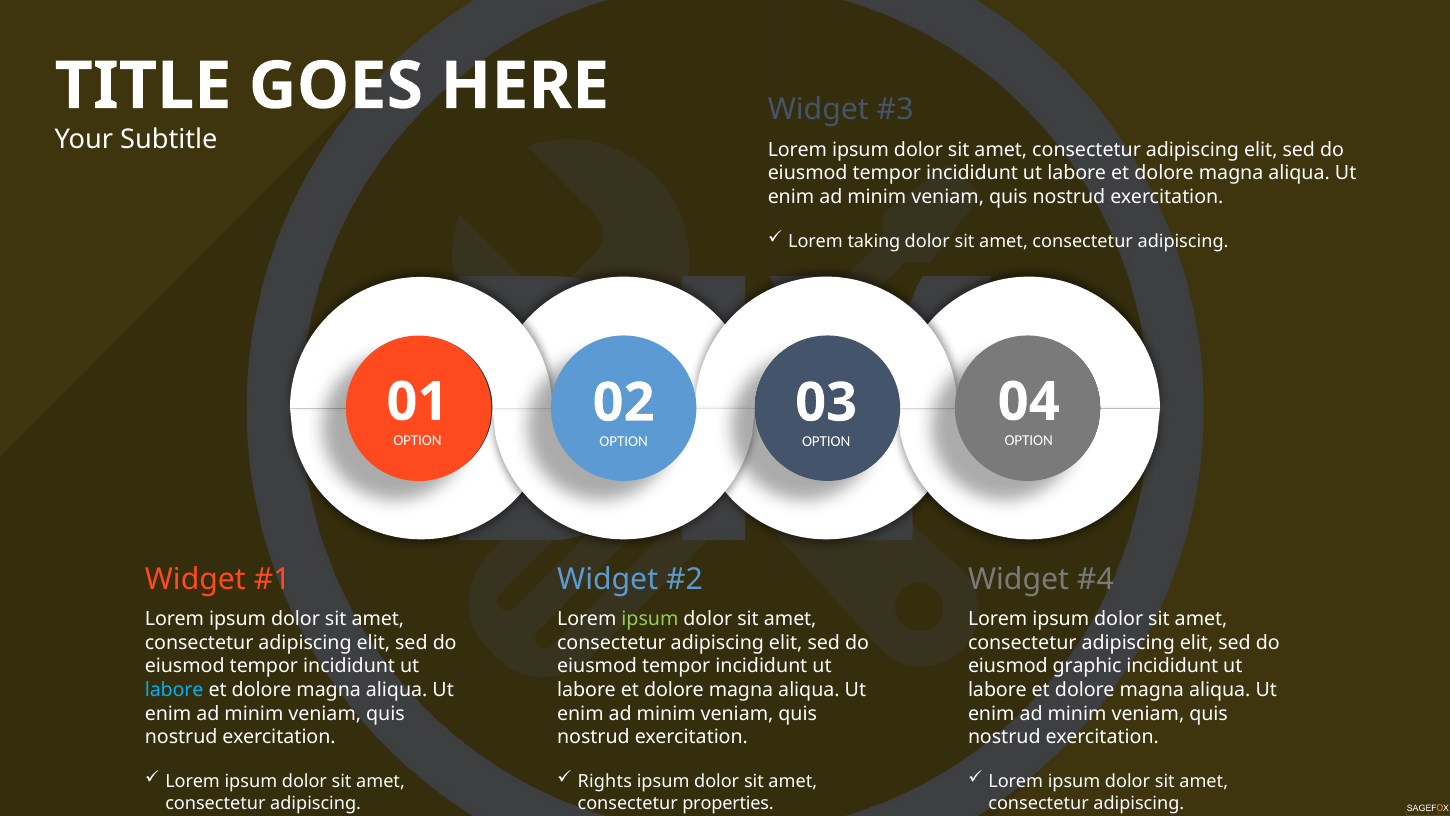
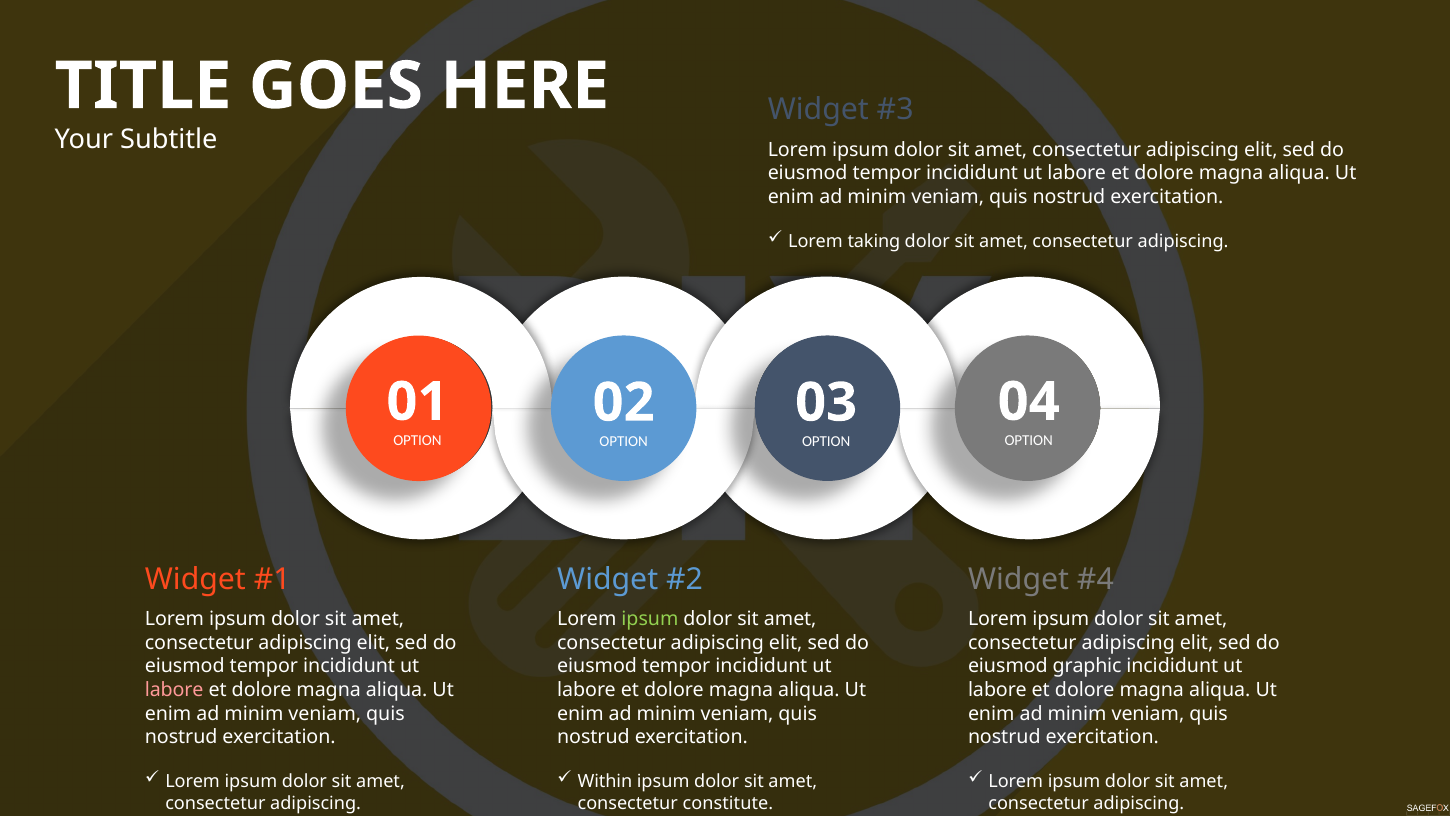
labore colour: light blue -> pink (174, 690)
Rights: Rights -> Within (605, 781)
properties: properties -> constitute (728, 803)
